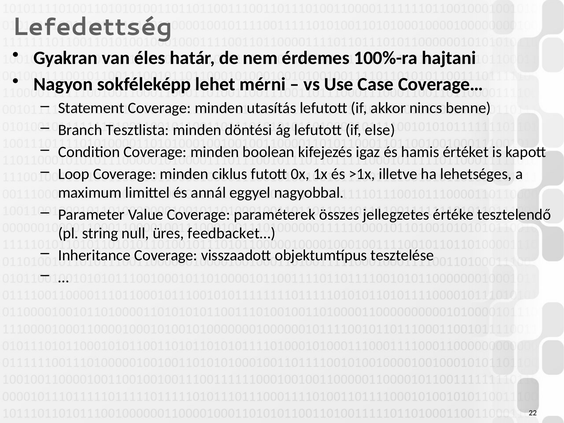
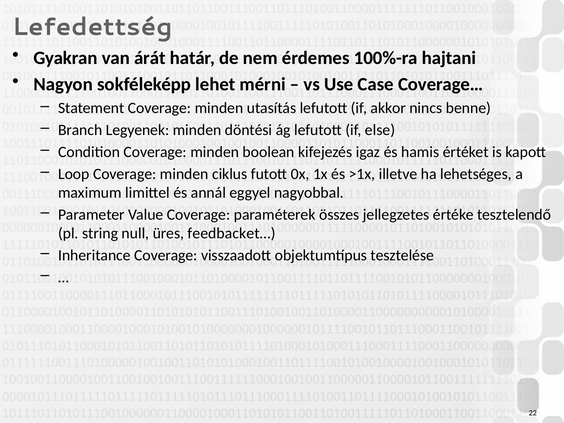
éles: éles -> árát (150, 58)
Tesztlista: Tesztlista -> Legyenek (138, 130)
